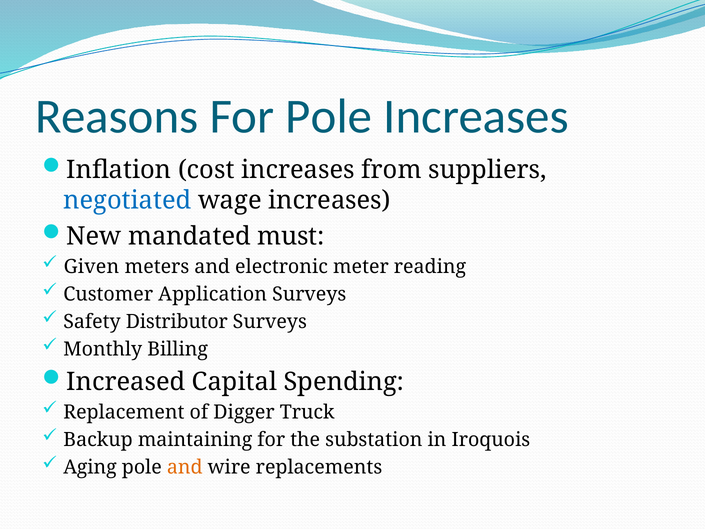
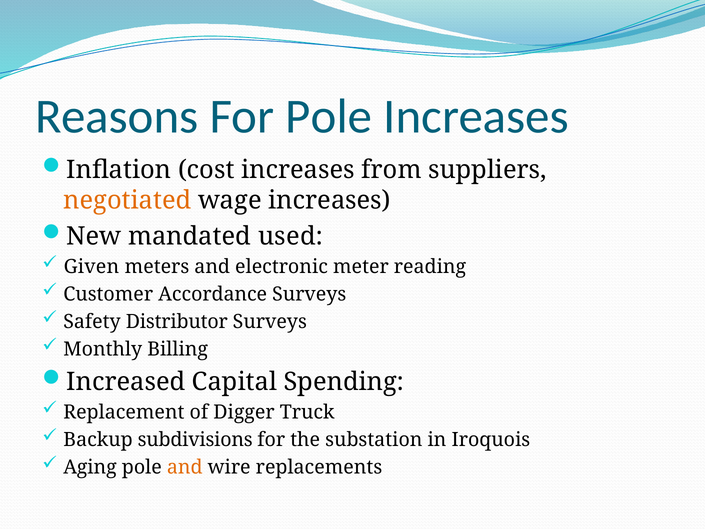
negotiated colour: blue -> orange (127, 200)
must: must -> used (291, 236)
Application: Application -> Accordance (213, 294)
maintaining: maintaining -> subdivisions (195, 440)
